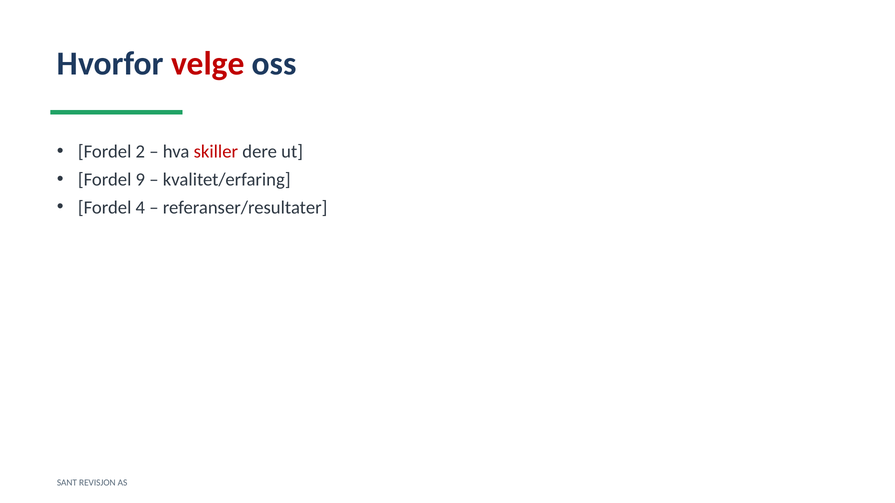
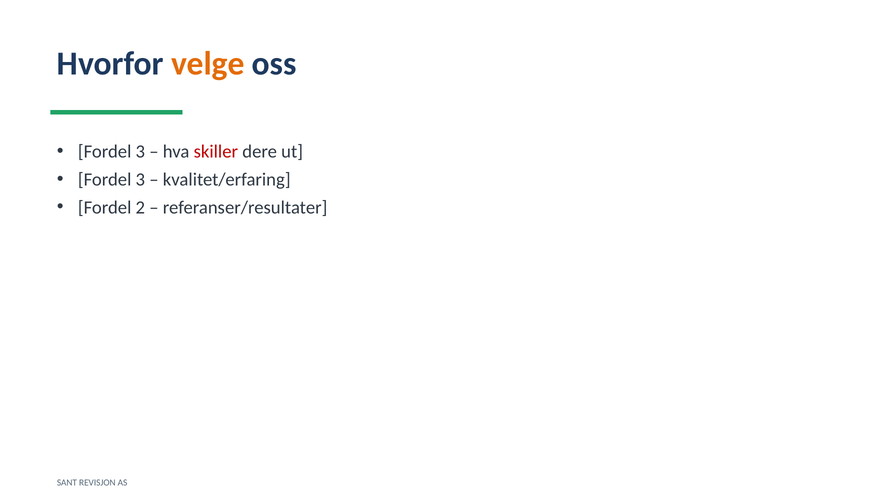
velge colour: red -> orange (208, 64)
2: 2 -> 3 (140, 152)
9: 9 -> 3 (140, 180)
4: 4 -> 2 (140, 208)
